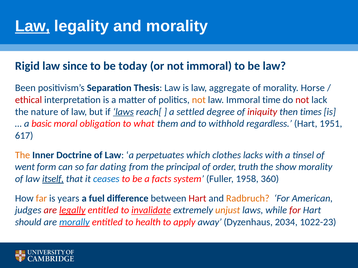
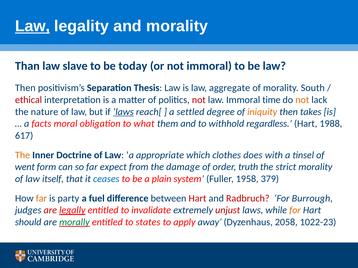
Rigid: Rigid -> Than (27, 66)
since: since -> slave (75, 66)
Been: Been -> Then (25, 88)
Horse: Horse -> South (313, 88)
not colour: orange -> red (199, 100)
not colour: red -> orange (302, 100)
iniquity colour: red -> orange (262, 112)
times: times -> takes (311, 112)
basic: basic -> facts (41, 124)
1951: 1951 -> 1988 (331, 124)
perpetuates: perpetuates -> appropriate (160, 155)
lacks: lacks -> does (253, 155)
dating: dating -> expect (113, 167)
principal: principal -> damage (183, 167)
show: show -> strict (286, 167)
itself underline: present -> none (53, 179)
facts: facts -> plain (162, 179)
360: 360 -> 379 (270, 179)
years: years -> party (68, 199)
Radbruch colour: orange -> red (248, 199)
American: American -> Burrough (312, 199)
invalidate underline: present -> none (151, 211)
unjust colour: orange -> red (228, 211)
for colour: red -> orange (295, 211)
morally colour: blue -> green (74, 223)
health: health -> states (148, 223)
2034: 2034 -> 2058 (286, 223)
